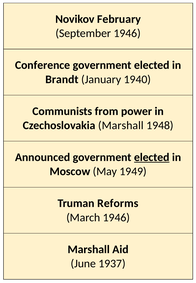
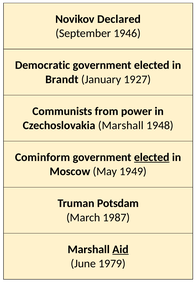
February: February -> Declared (119, 19)
Conference: Conference -> Democratic (43, 65)
1940: 1940 -> 1927 (137, 79)
Announced: Announced -> Cominform (43, 157)
Reforms: Reforms -> Potsdam (118, 203)
March 1946: 1946 -> 1987 (116, 218)
Aid underline: none -> present (120, 249)
1937: 1937 -> 1979 (112, 264)
